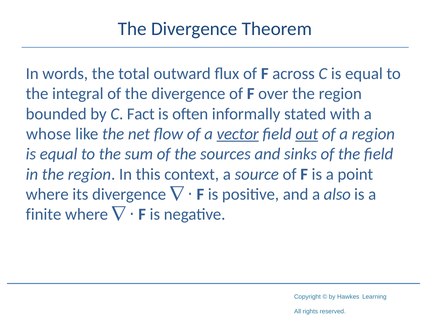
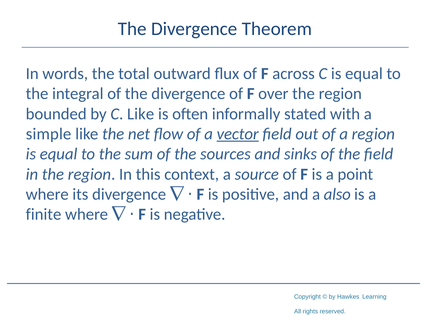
C Fact: Fact -> Like (141, 114)
whose: whose -> simple (49, 134)
out underline: present -> none (307, 134)
